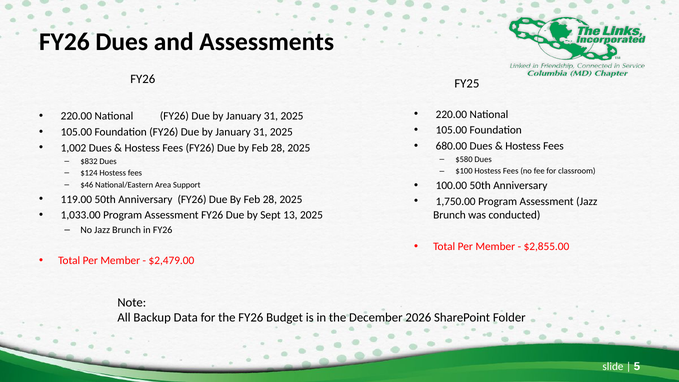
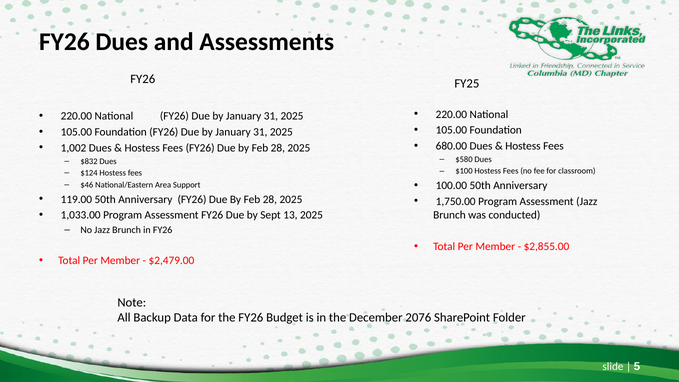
2026: 2026 -> 2076 (418, 318)
